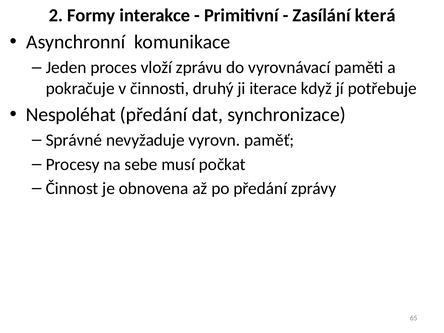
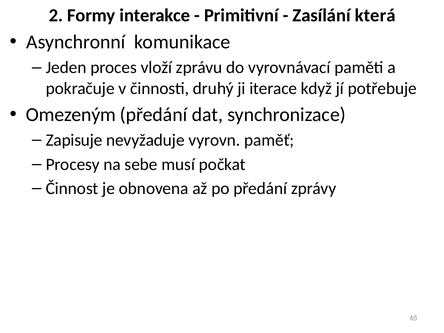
Nespoléhat: Nespoléhat -> Omezeným (71, 115)
Správné: Správné -> Zapisuje (74, 140)
